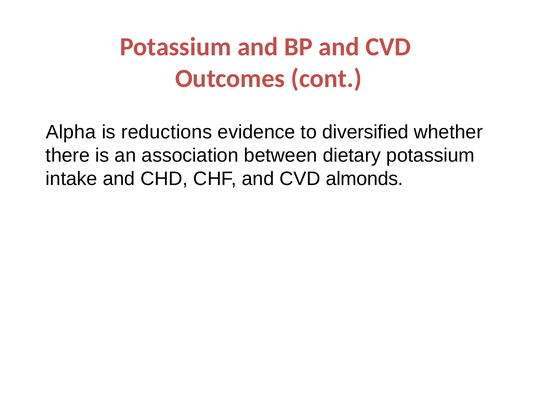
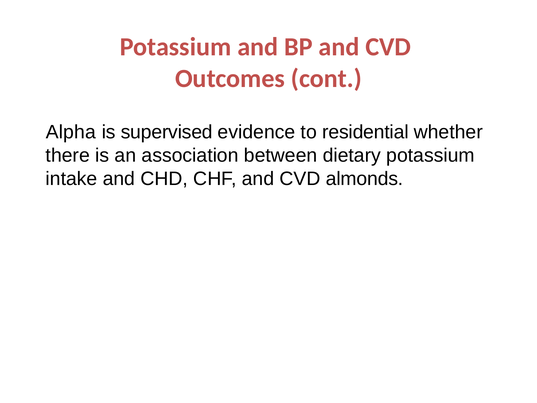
reductions: reductions -> supervised (167, 132)
diversified: diversified -> residential (365, 132)
